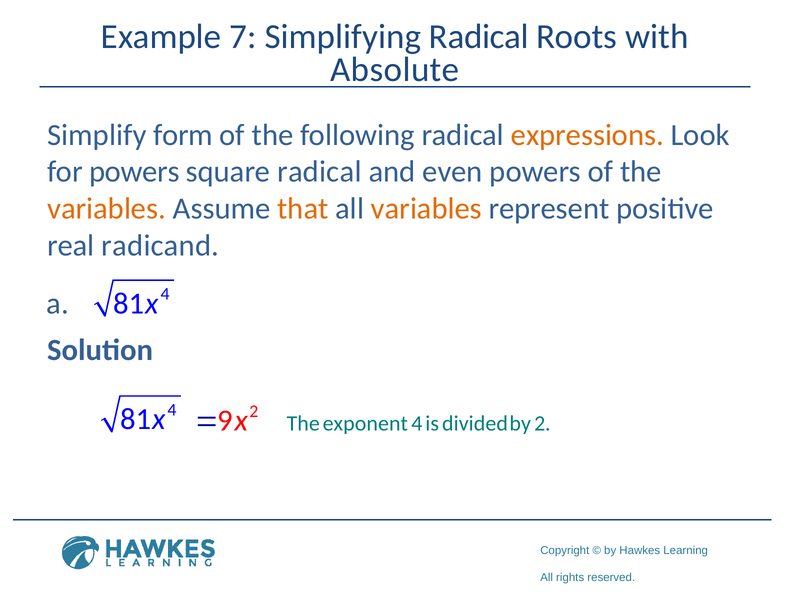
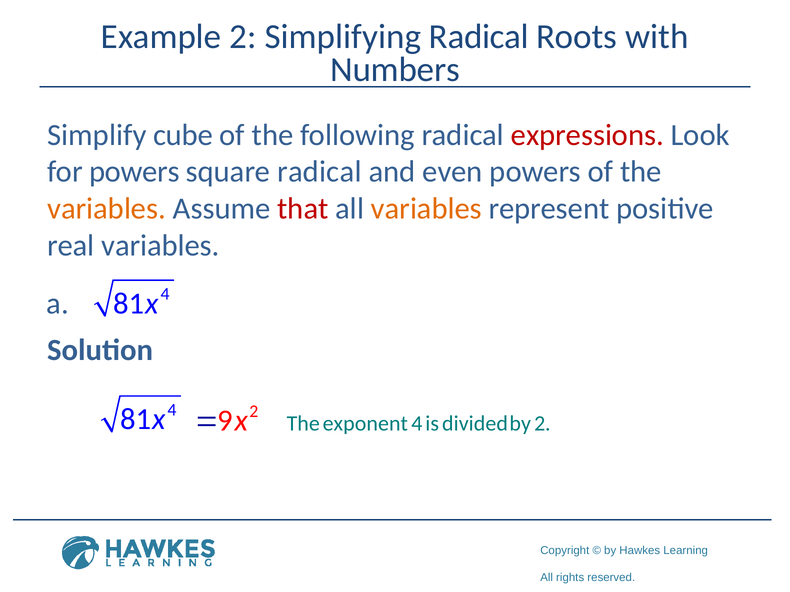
Example 7: 7 -> 2 (243, 37)
Absolute: Absolute -> Numbers (395, 70)
form: form -> cube (183, 135)
expressions colour: orange -> red (587, 135)
that colour: orange -> red (303, 209)
real radicand: radicand -> variables (160, 246)
